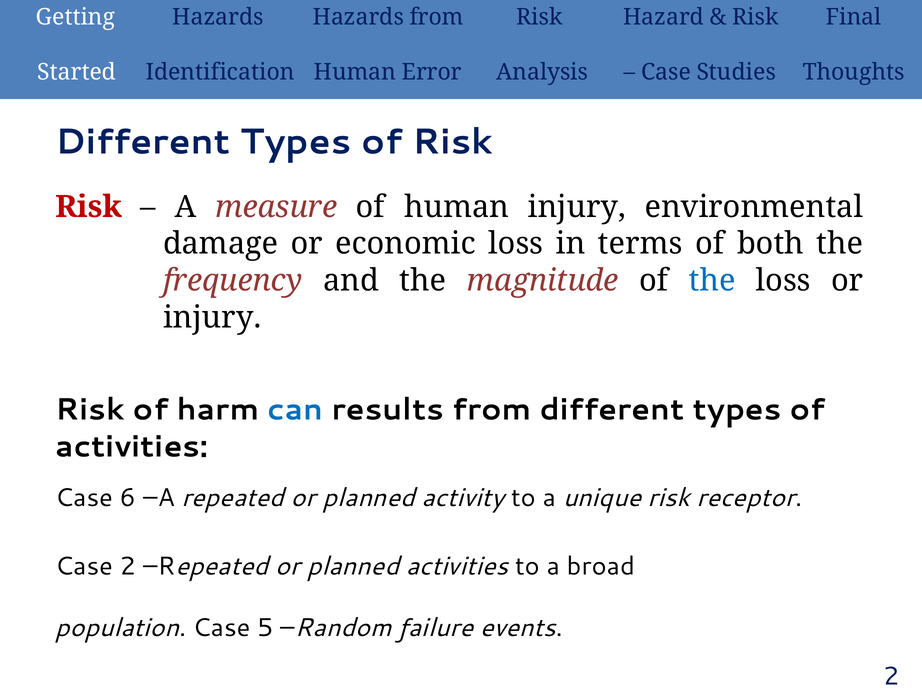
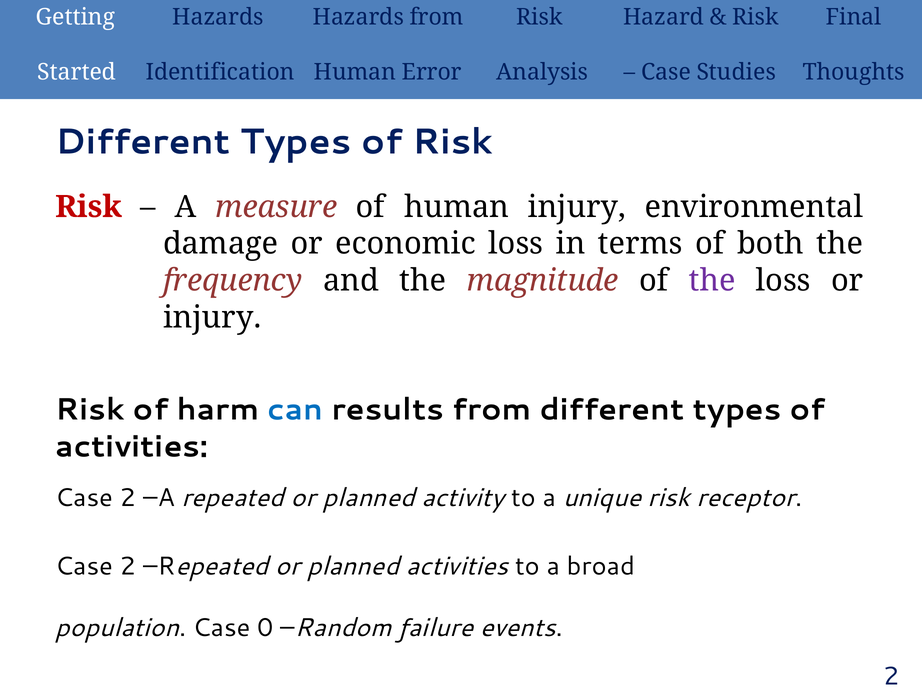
the colour: blue -> purple (712, 281)
6: 6 -> 2 (128, 497)
Case 5: 5 -> 0 (265, 627)
